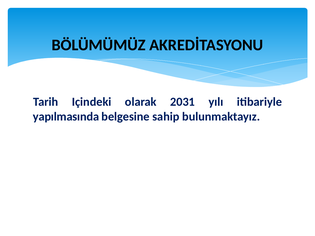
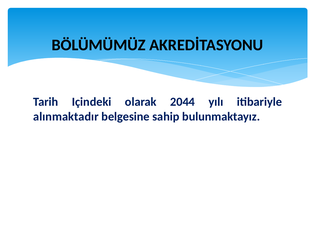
2031: 2031 -> 2044 (183, 102)
yapılmasında: yapılmasında -> alınmaktadır (66, 117)
